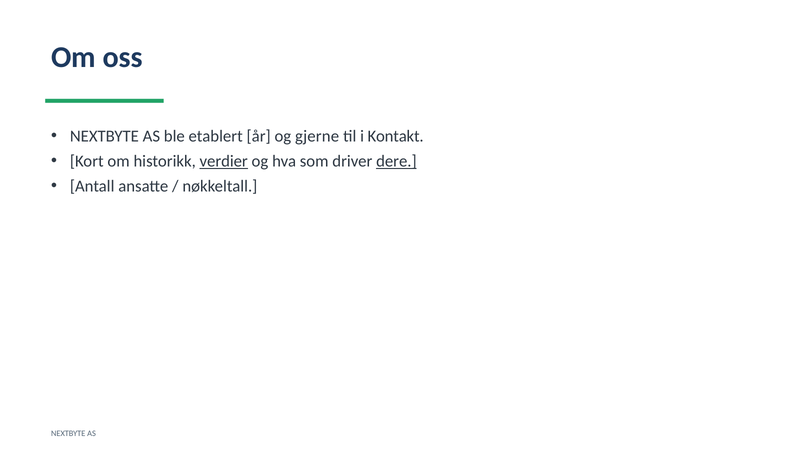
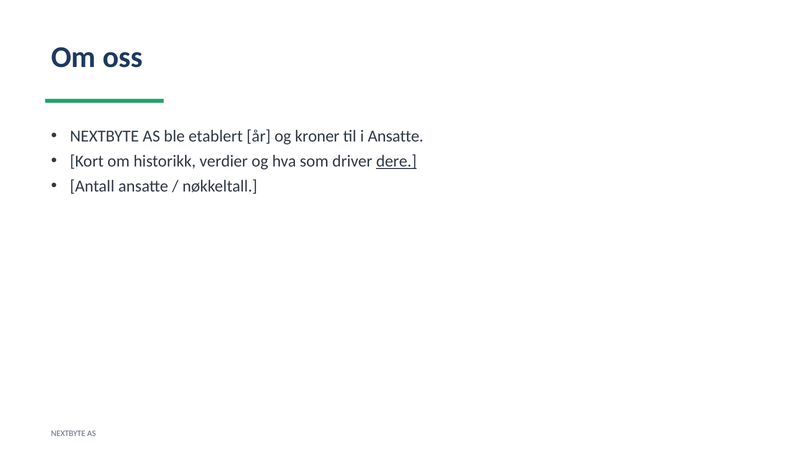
gjerne: gjerne -> kroner (317, 136)
i Kontakt: Kontakt -> Ansatte (396, 136)
verdier underline: present -> none (224, 161)
